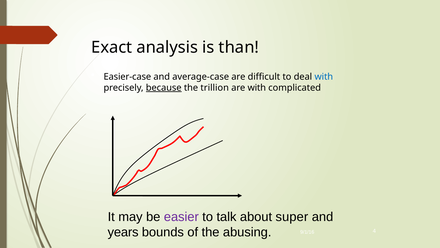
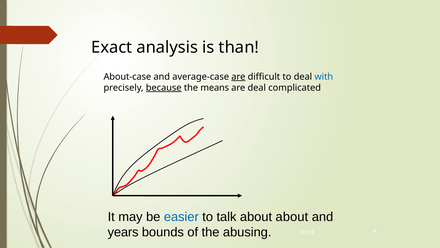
Easier-case: Easier-case -> About-case (127, 77)
are underline: none -> present (238, 77)
trillion: trillion -> means (215, 88)
are with: with -> deal (257, 88)
easier colour: purple -> blue (181, 216)
about super: super -> about (292, 216)
